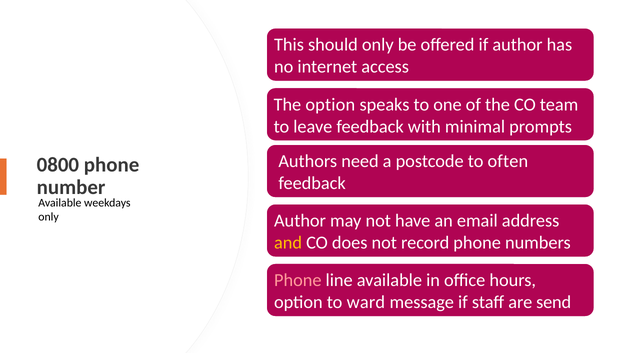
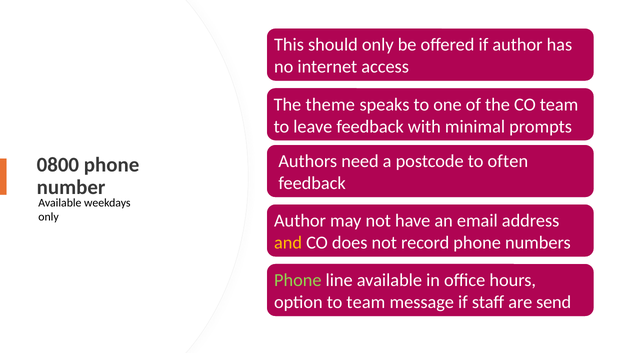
The option: option -> theme (330, 105)
Phone colour: pink -> light green (298, 280)
to ward: ward -> team (366, 302)
